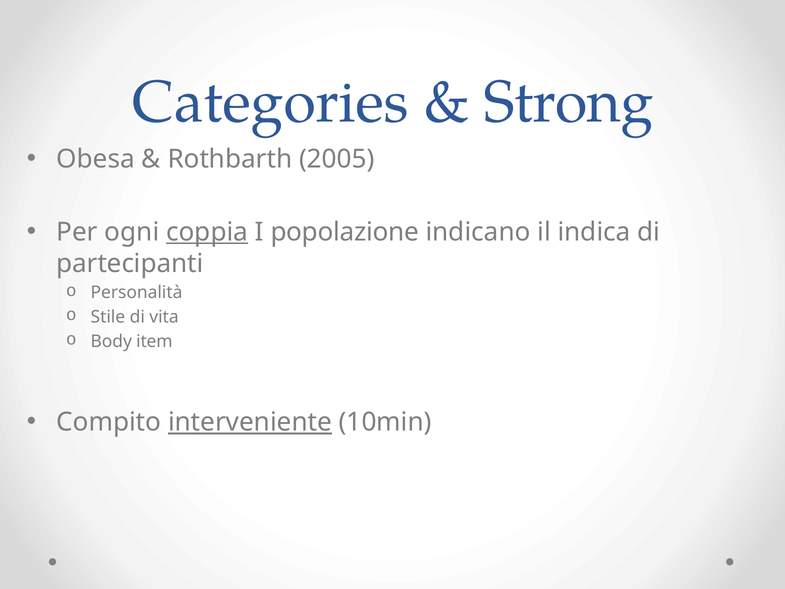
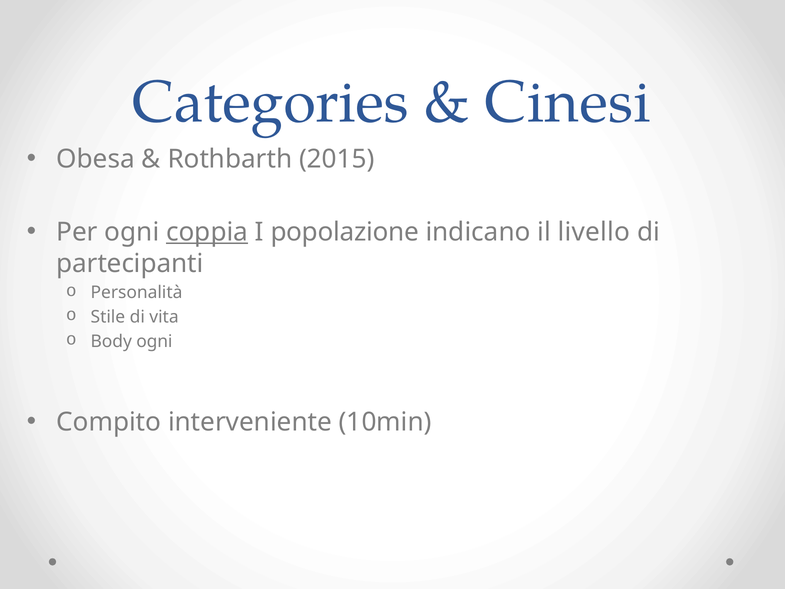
Strong: Strong -> Cinesi (568, 102)
2005: 2005 -> 2015 (337, 159)
indica: indica -> livello (594, 232)
Body item: item -> ogni (154, 341)
interveniente underline: present -> none (250, 422)
